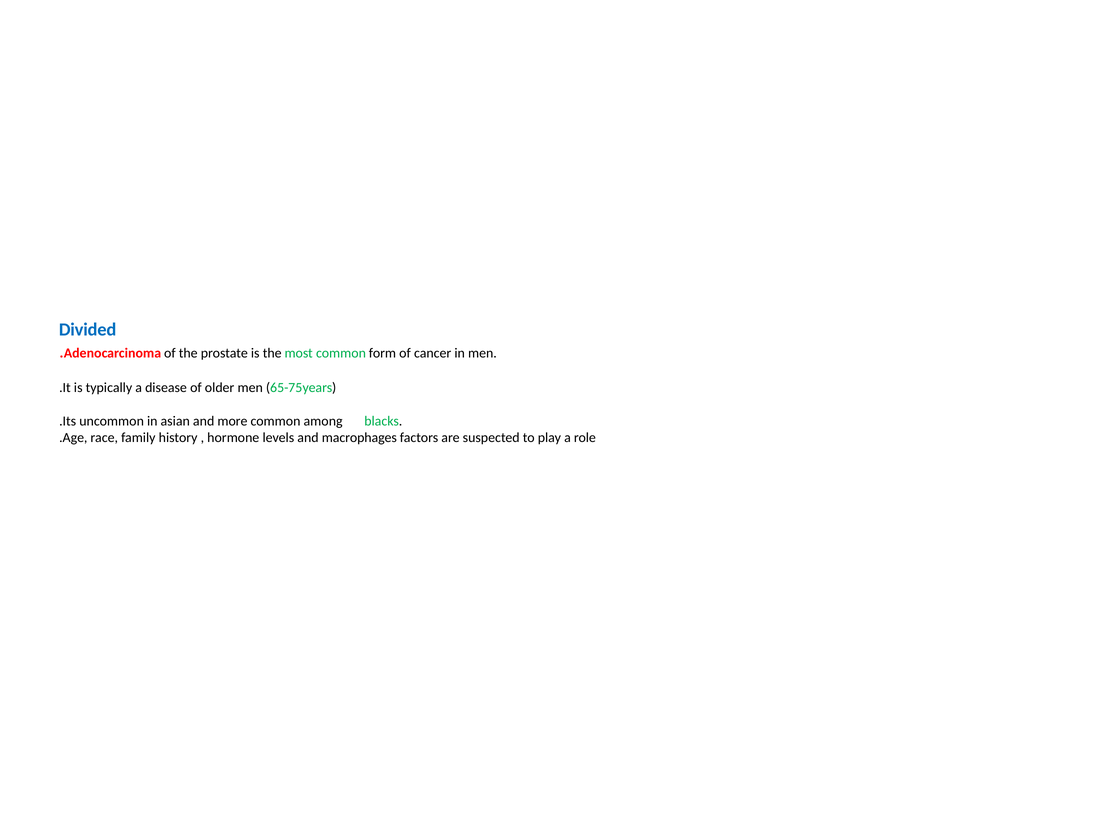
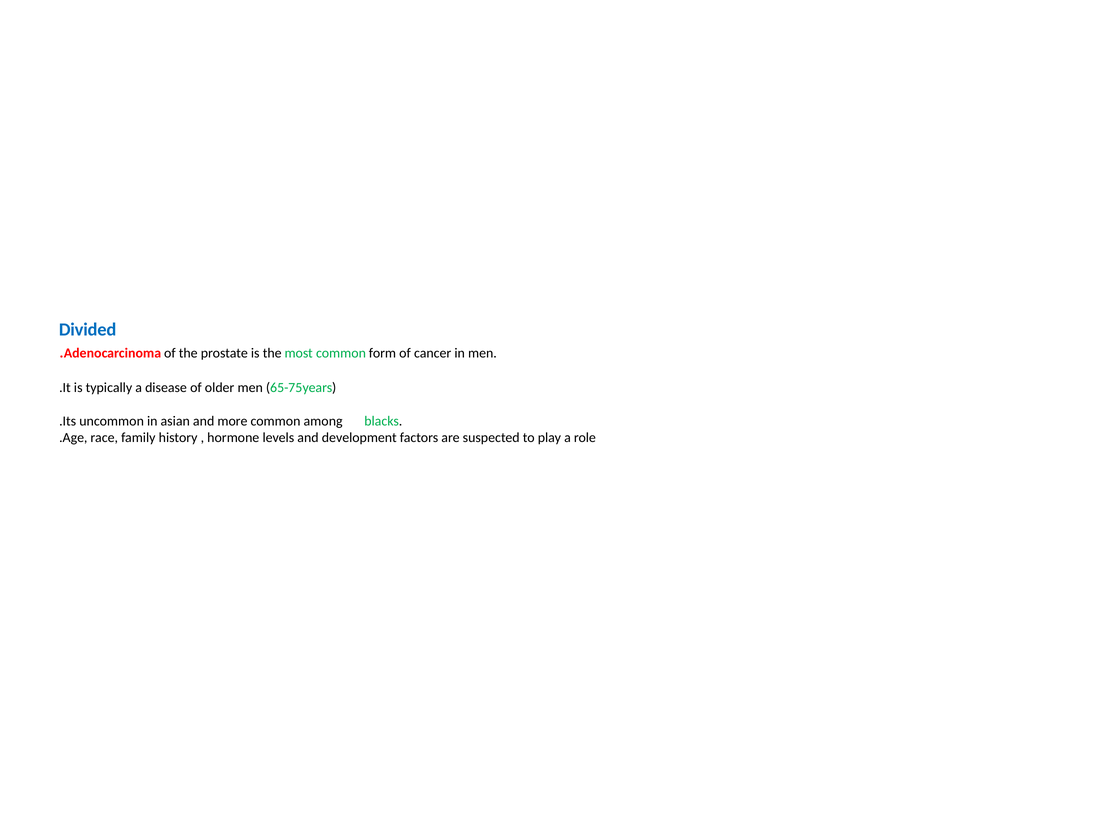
macrophages: macrophages -> development (359, 438)
